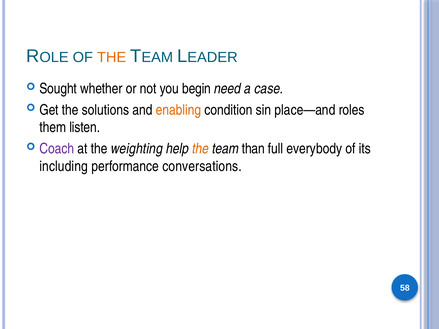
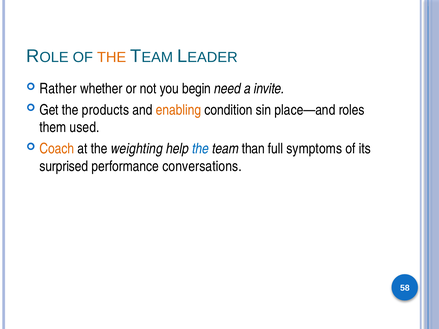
Sought: Sought -> Rather (58, 89)
case: case -> invite (269, 89)
solutions: solutions -> products (106, 110)
listen: listen -> used (85, 128)
Coach colour: purple -> orange (57, 149)
the colour: orange -> blue (201, 149)
everybody: everybody -> symptoms (314, 149)
including: including -> surprised (64, 166)
